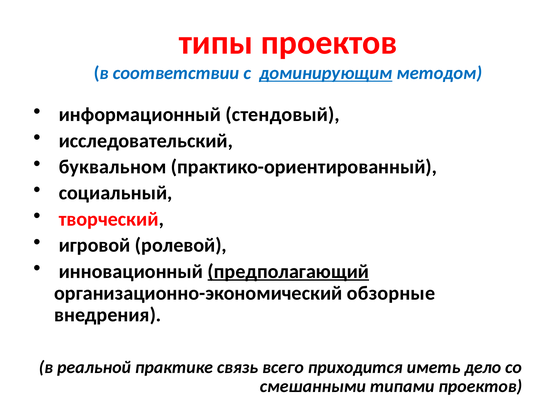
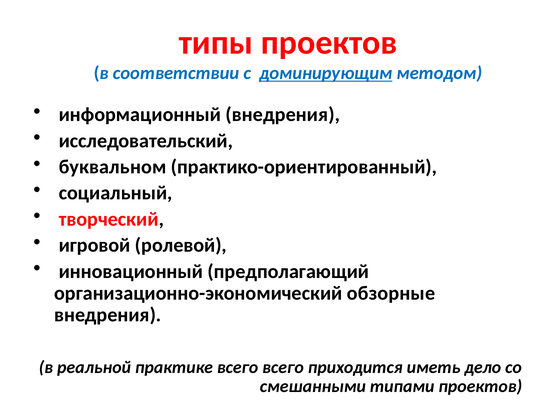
информационный стендовый: стендовый -> внедрения (283, 115)
предполагающий underline: present -> none (288, 271)
практике связь: связь -> всего (238, 367)
